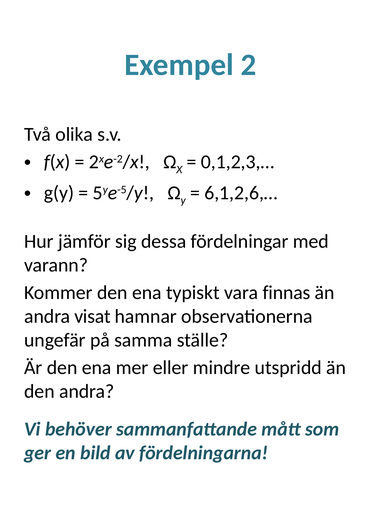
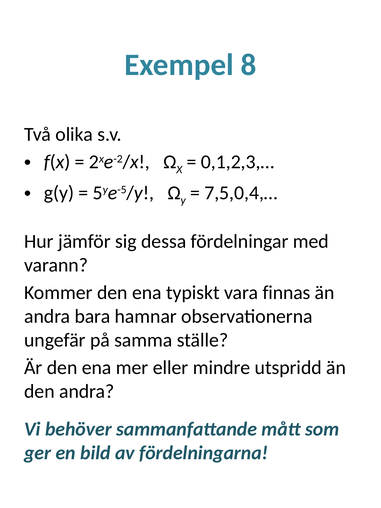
2: 2 -> 8 (249, 65)
6,1,2,6,…: 6,1,2,6,… -> 7,5,0,4,… (241, 193)
visat: visat -> bara (92, 316)
